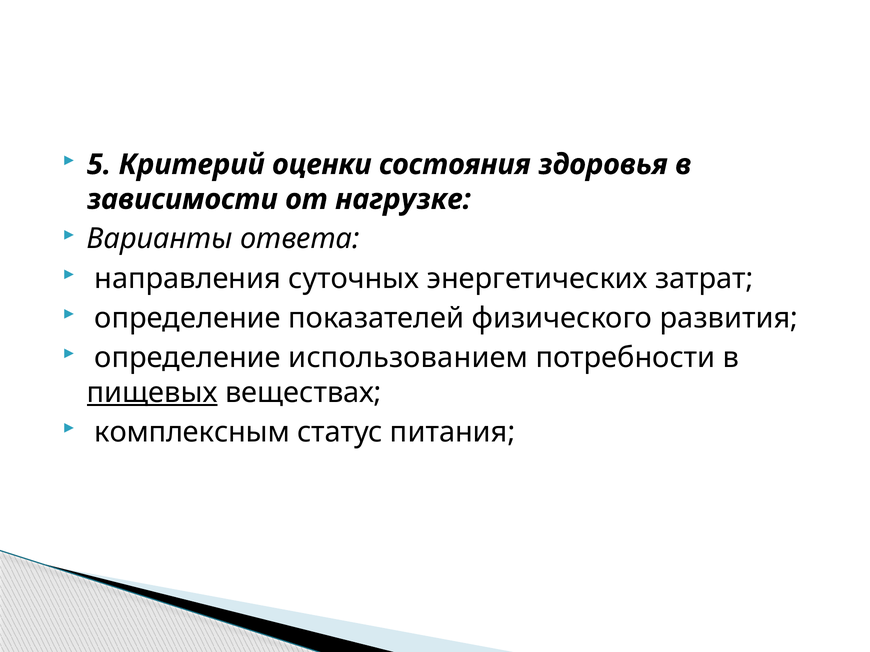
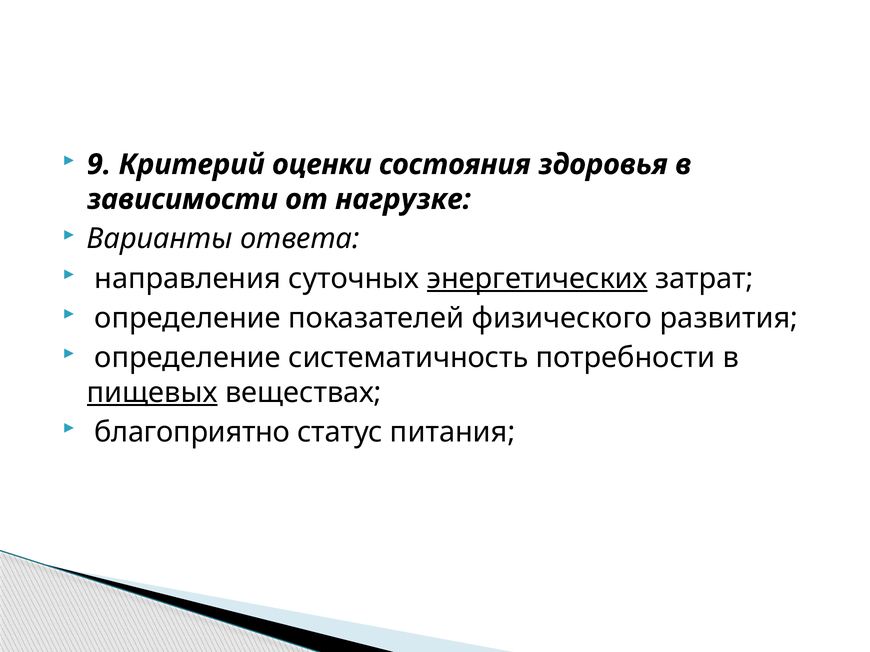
5: 5 -> 9 (99, 165)
энергетических underline: none -> present (537, 279)
использованием: использованием -> систематичность (408, 358)
комплексным: комплексным -> благоприятно (192, 432)
